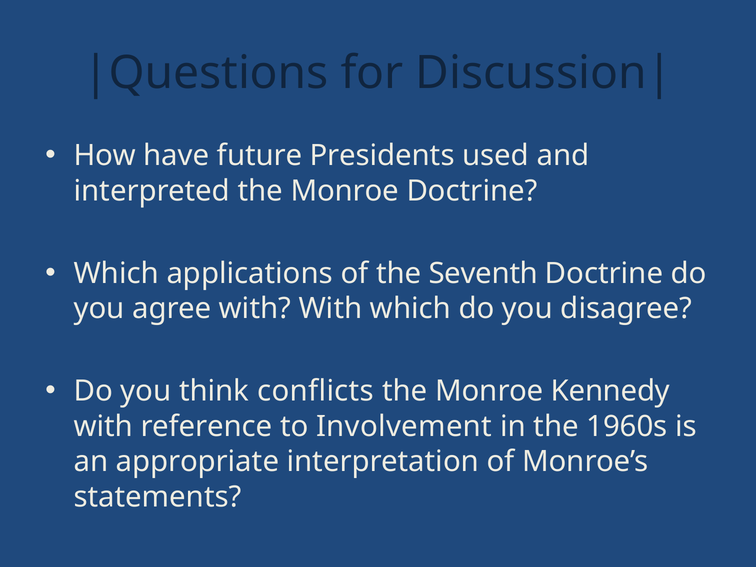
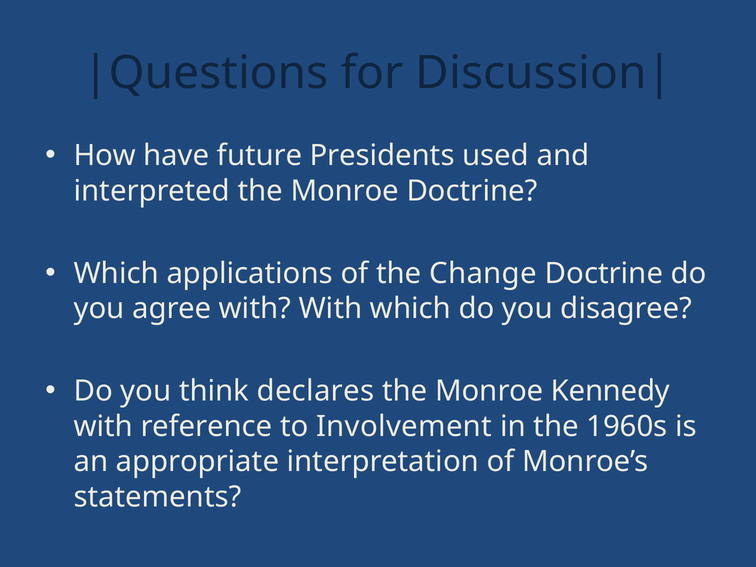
Seventh: Seventh -> Change (483, 273)
conflicts: conflicts -> declares (316, 391)
